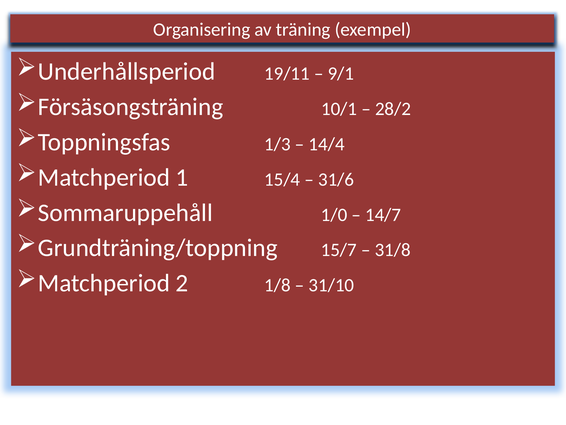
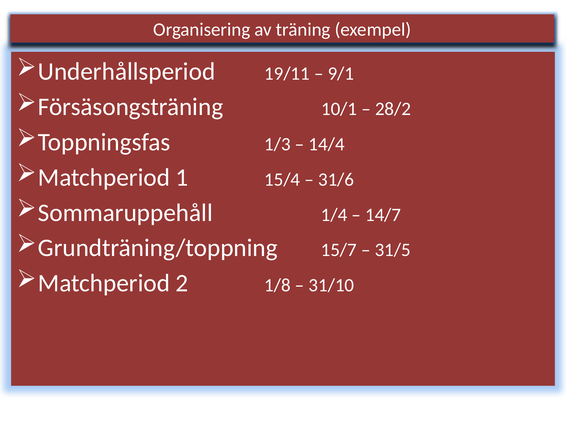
1/0: 1/0 -> 1/4 (334, 215)
31/8: 31/8 -> 31/5 (393, 250)
